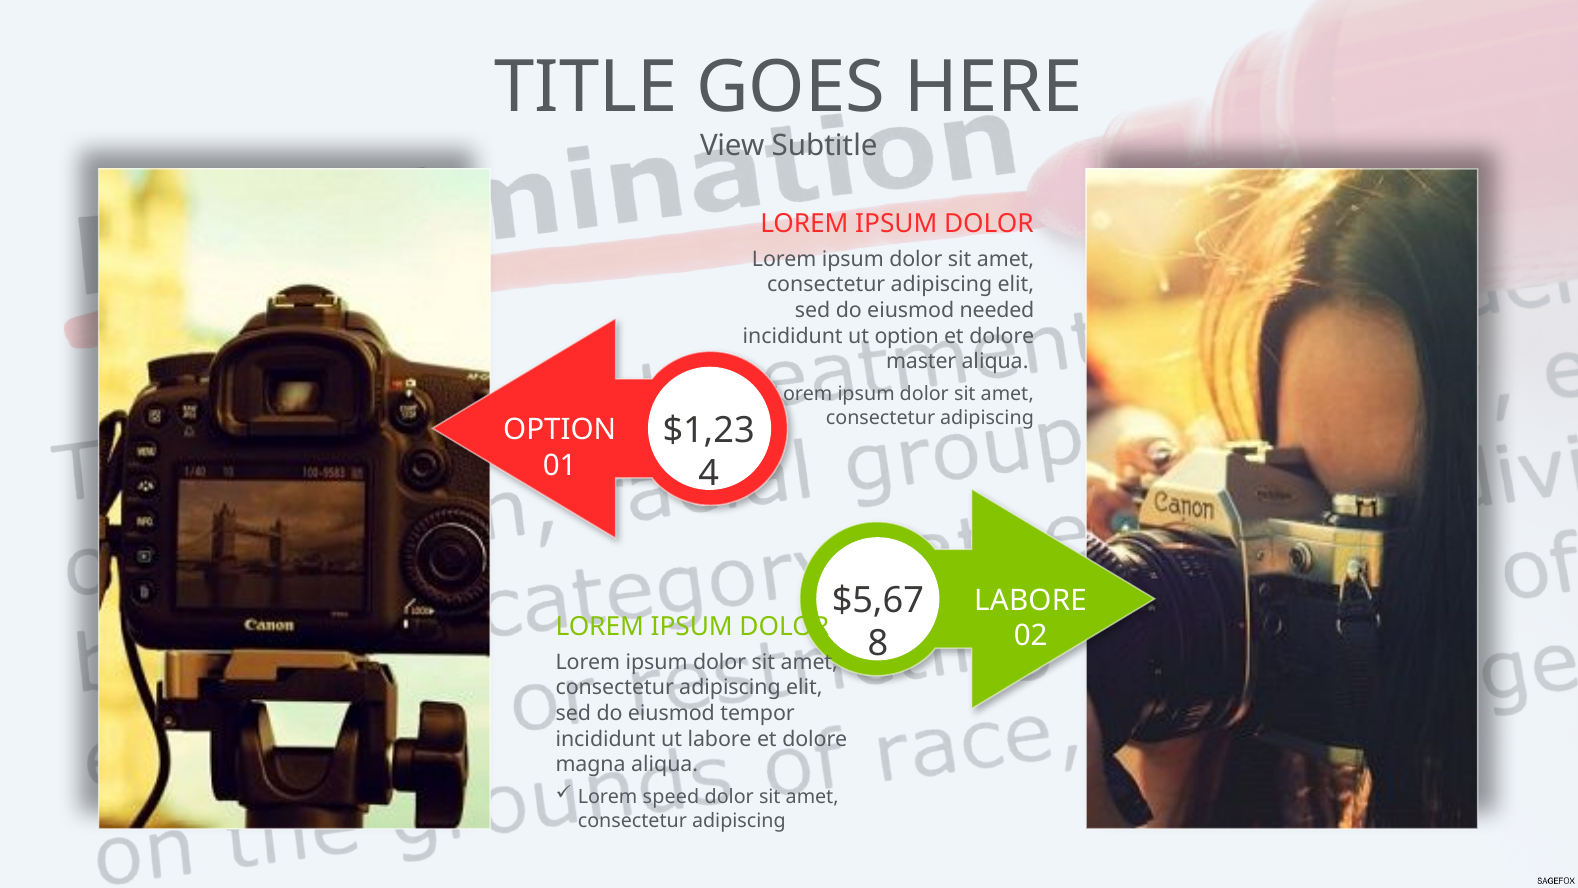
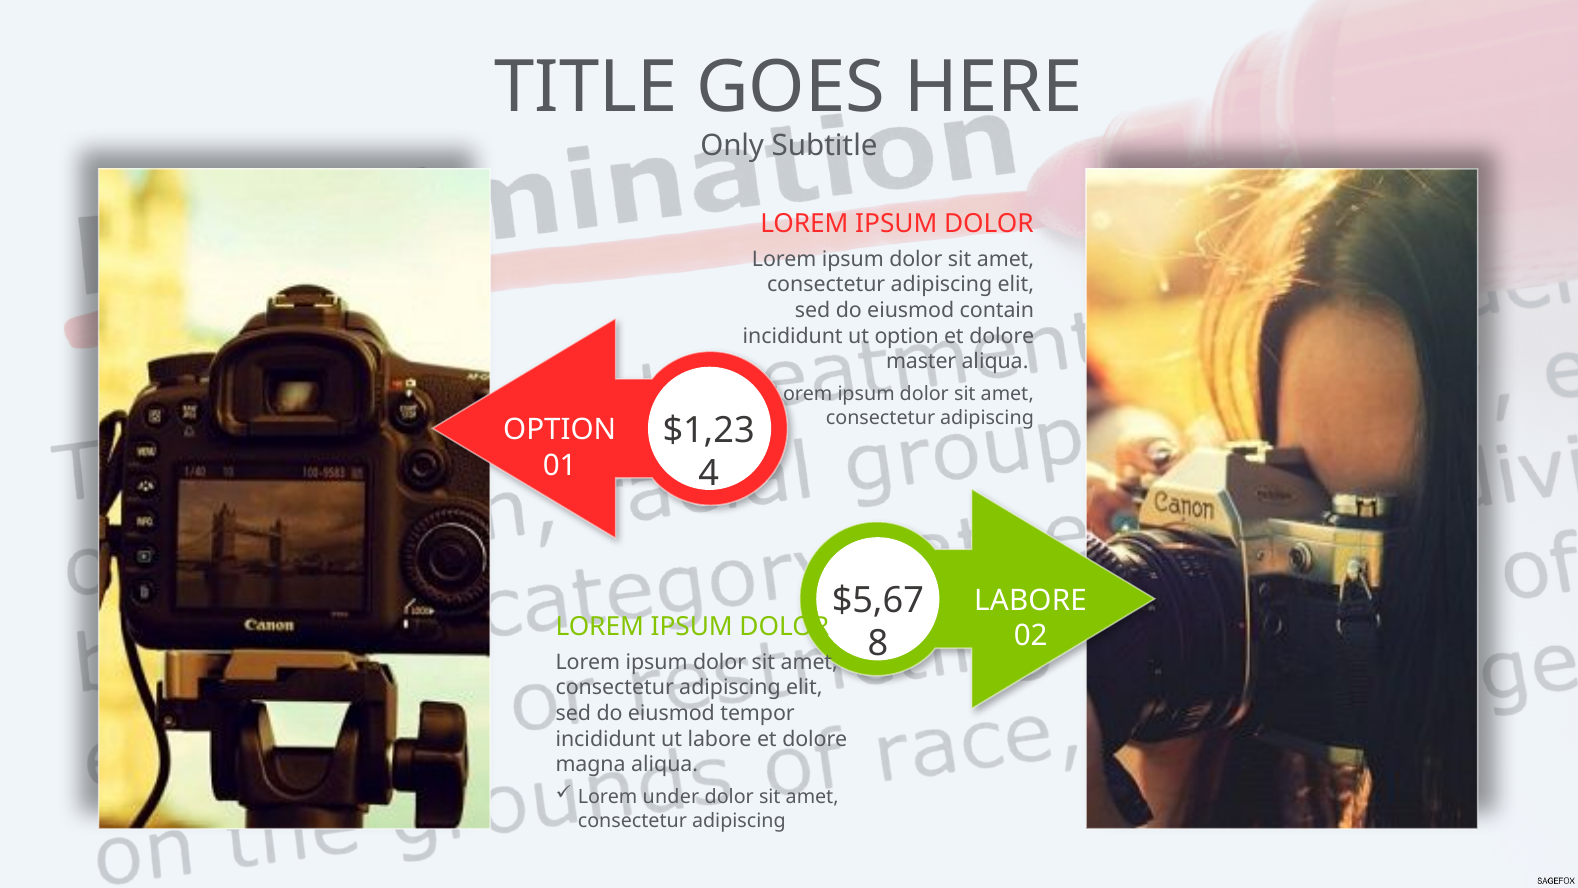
View: View -> Only (732, 146)
needed: needed -> contain (997, 310)
speed: speed -> under (671, 797)
